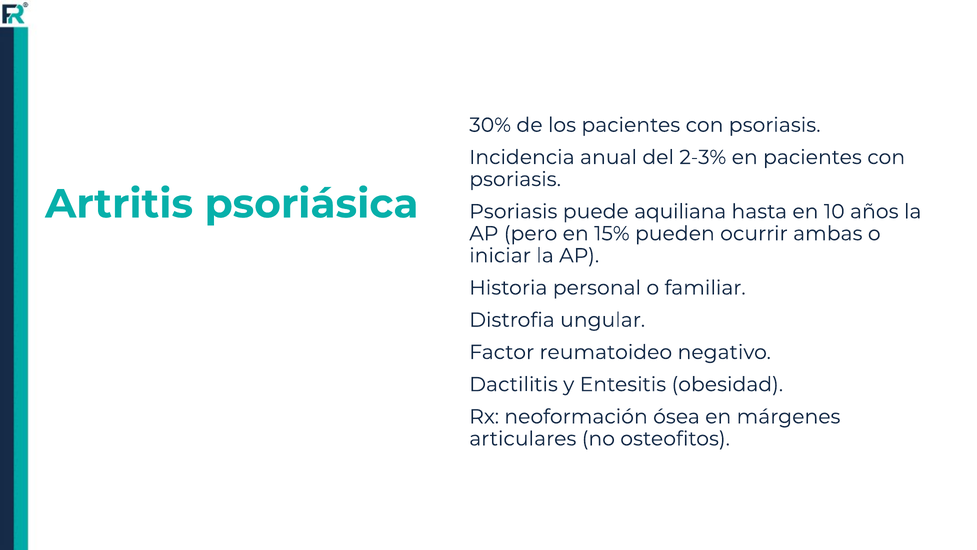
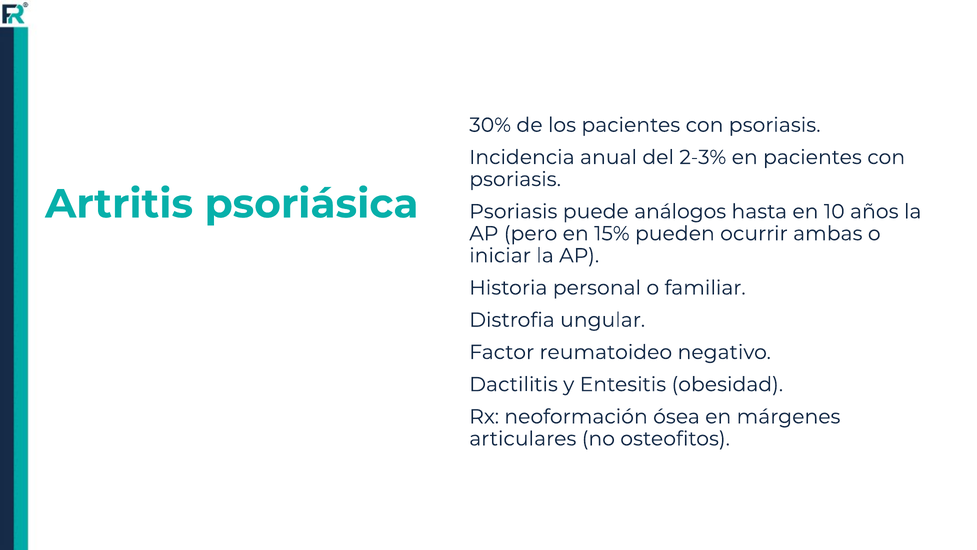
aquiliana: aquiliana -> análogos (680, 211)
